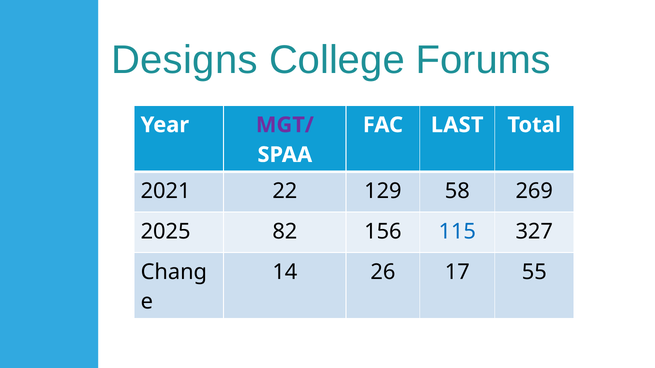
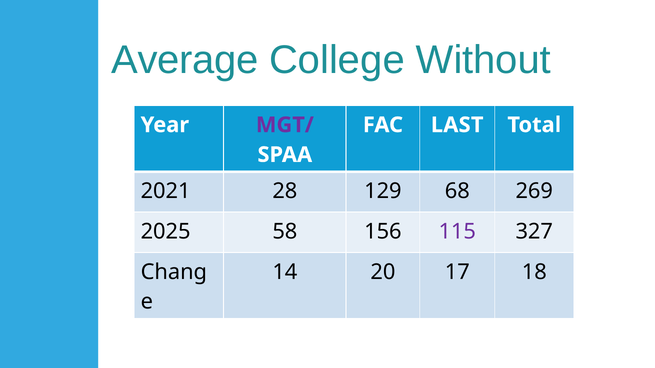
Designs: Designs -> Average (185, 60)
Forums: Forums -> Without (483, 60)
22: 22 -> 28 (285, 191)
58: 58 -> 68 (457, 191)
82: 82 -> 58 (285, 232)
115 colour: blue -> purple (457, 232)
26: 26 -> 20 (383, 272)
55: 55 -> 18 (534, 272)
